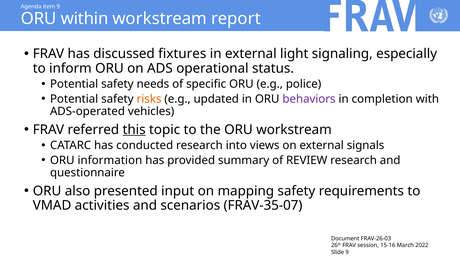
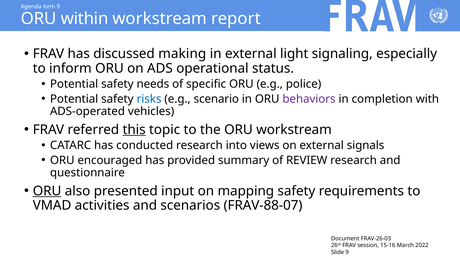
fixtures: fixtures -> making (182, 54)
risks colour: orange -> blue (149, 99)
updated: updated -> scenario (216, 99)
information: information -> encouraged (110, 160)
ORU underline: none -> present (47, 191)
FRAV-35-07: FRAV-35-07 -> FRAV-88-07 (263, 205)
